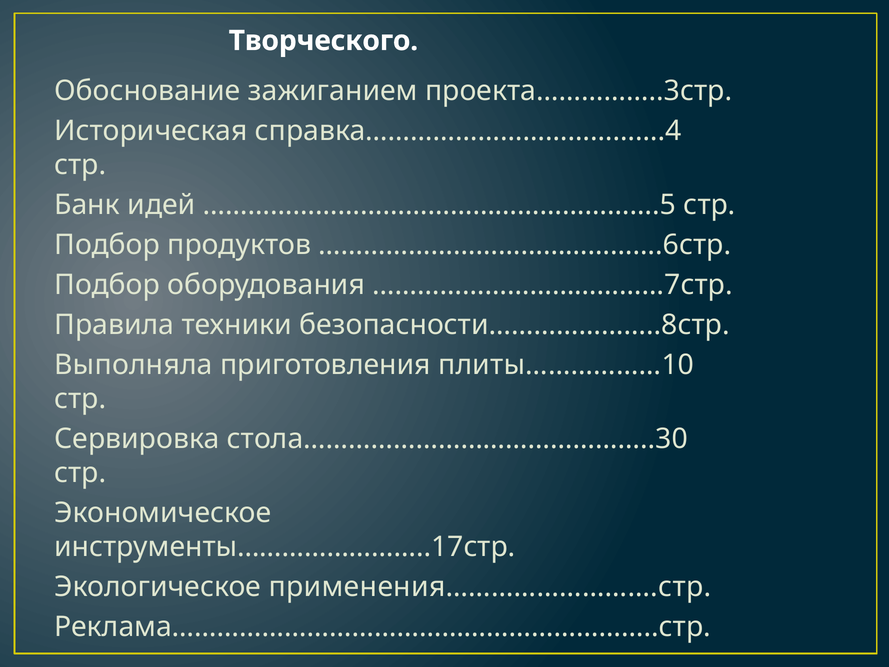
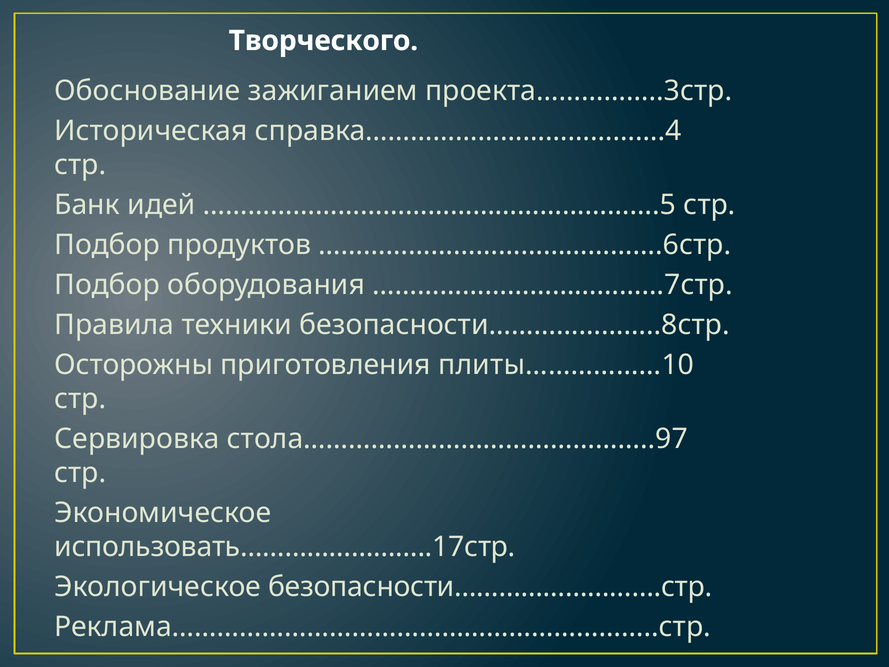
Выполняла: Выполняла -> Осторожны (134, 365)
стола………………………………………..30: стола………………………………………..30 -> стола………………………………………..97 (457, 439)
инструменты……………………..17стр: инструменты……………………..17стр -> использовать……………………..17стр (285, 547)
применения……………………….стр: применения……………………….стр -> безопасности……………………….стр (490, 587)
